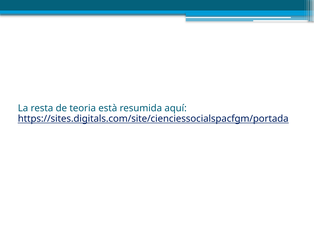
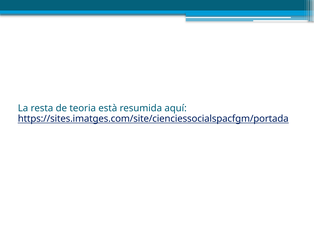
https://sites.digitals.com/site/cienciessocialspacfgm/portada: https://sites.digitals.com/site/cienciessocialspacfgm/portada -> https://sites.imatges.com/site/cienciessocialspacfgm/portada (153, 119)
